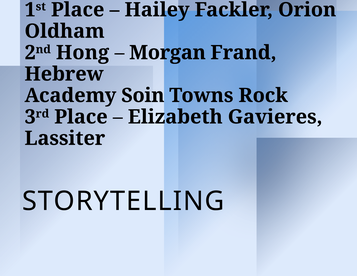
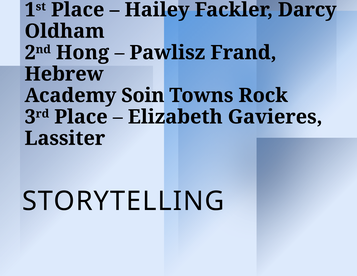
Orion: Orion -> Darcy (307, 10)
Morgan: Morgan -> Pawlisz (167, 53)
